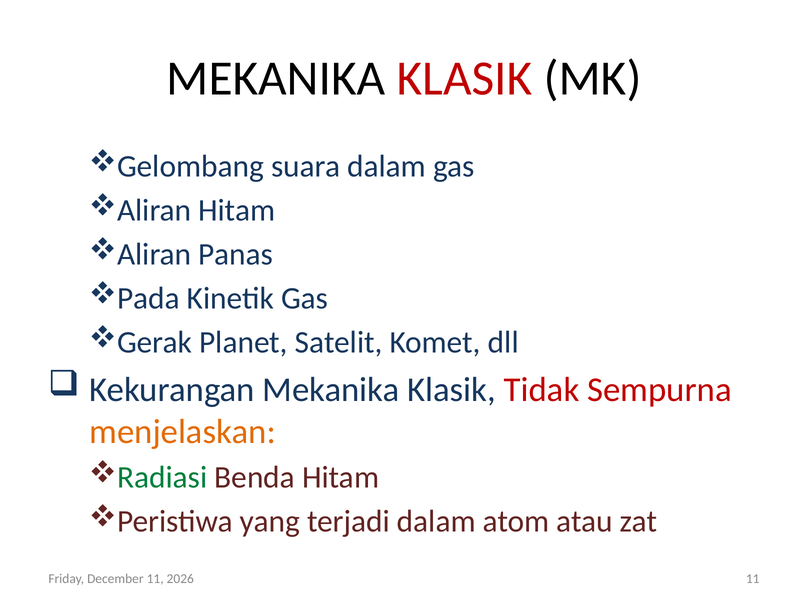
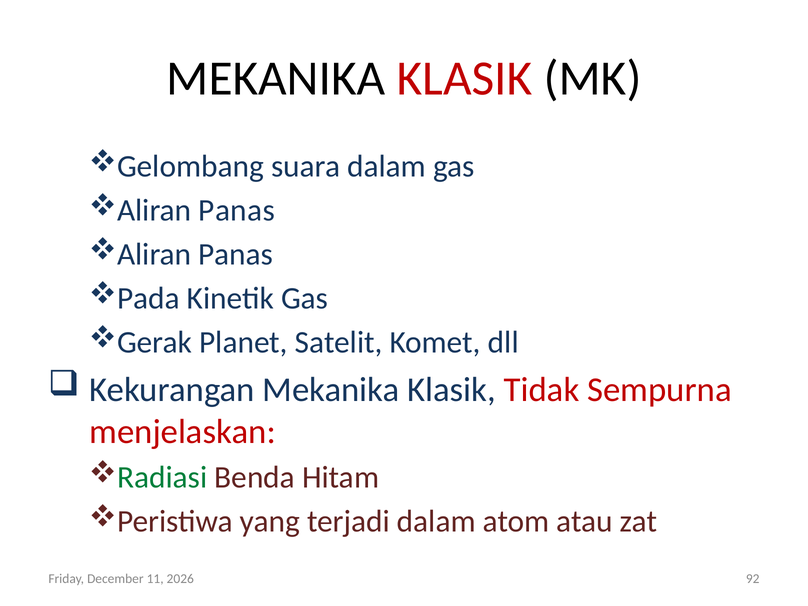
Hitam: Hitam -> Panas (237, 211)
menjelaskan colour: orange -> red (183, 432)
11: 11 -> 92 (753, 579)
